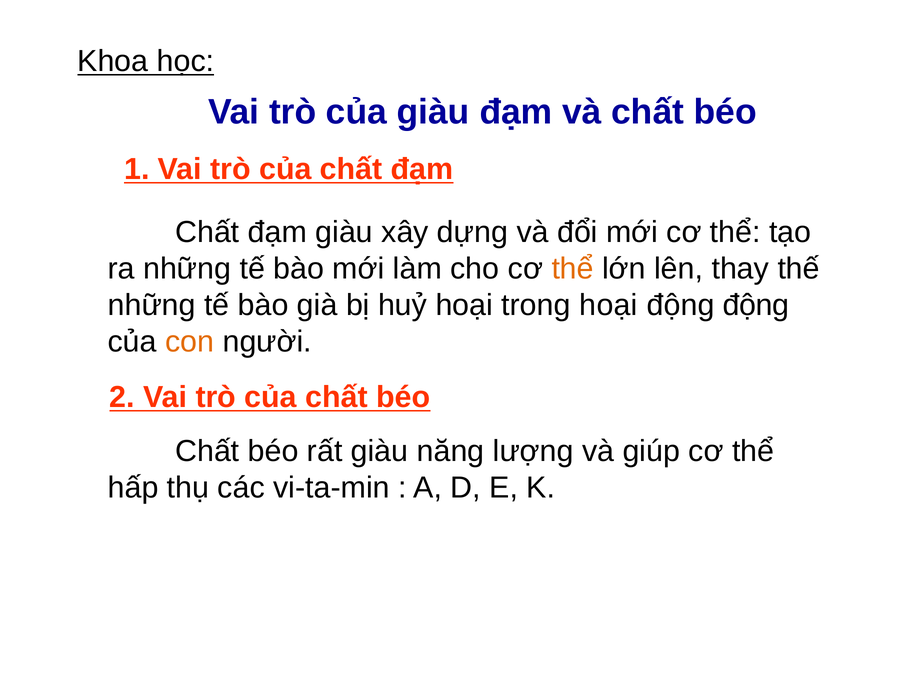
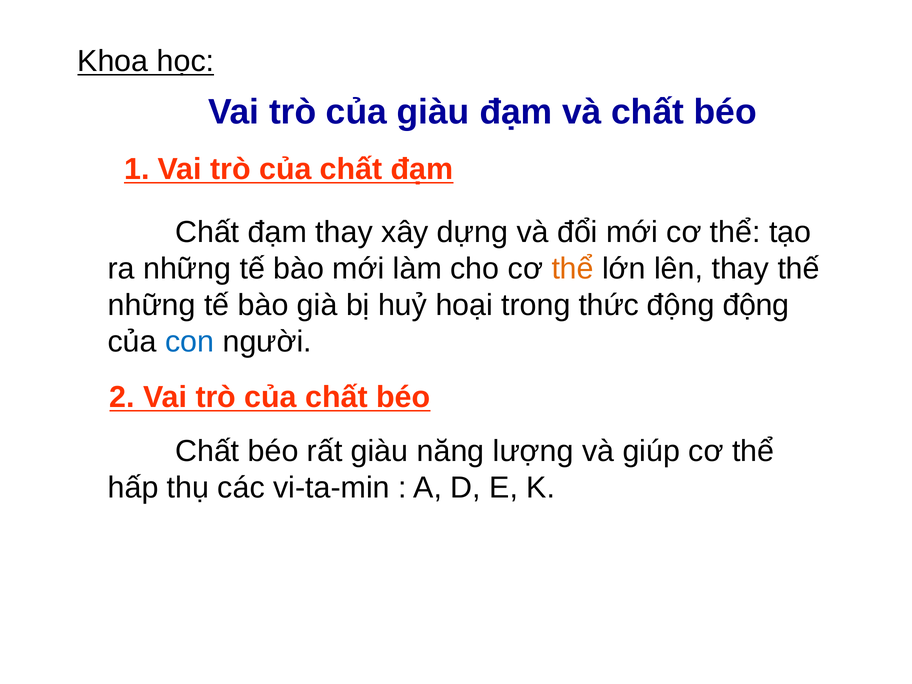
đạm giàu: giàu -> thay (344, 232)
trong hoại: hoại -> thức (609, 305)
con colour: orange -> blue (190, 342)
